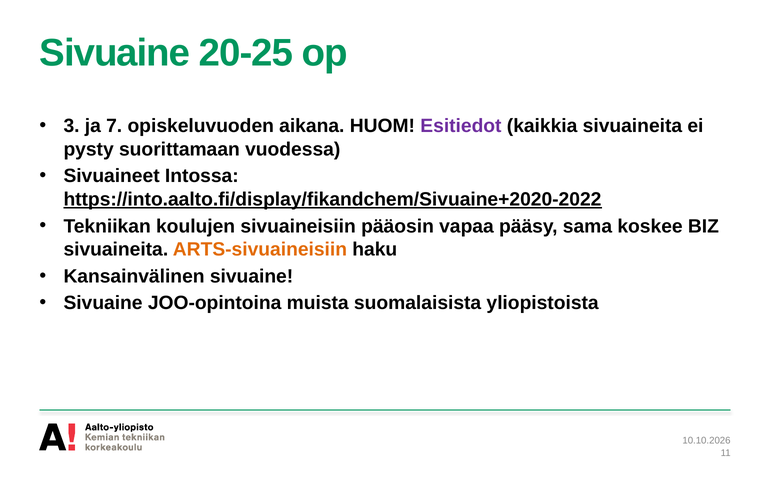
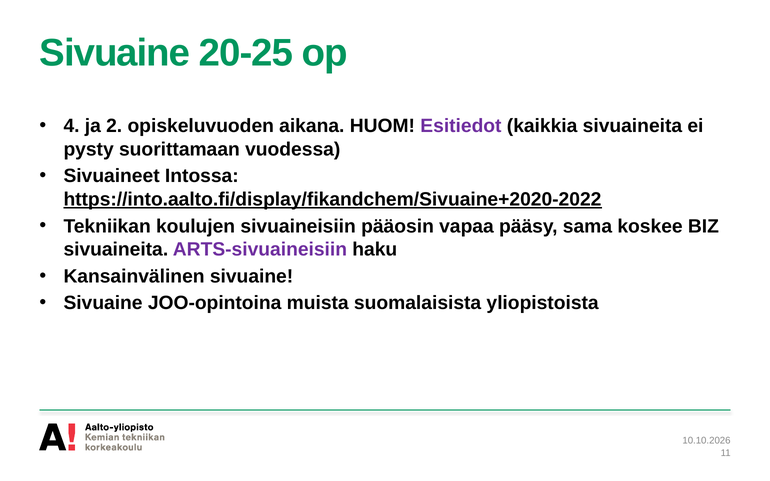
3: 3 -> 4 (72, 126)
7: 7 -> 2 (114, 126)
ARTS-sivuaineisiin colour: orange -> purple (260, 249)
